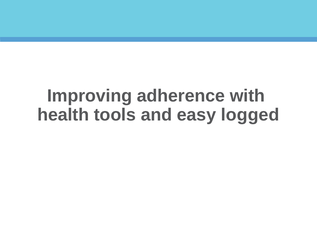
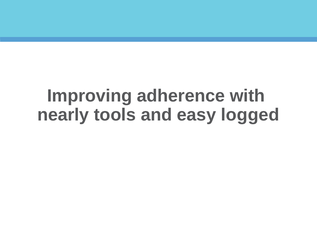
health: health -> nearly (63, 115)
